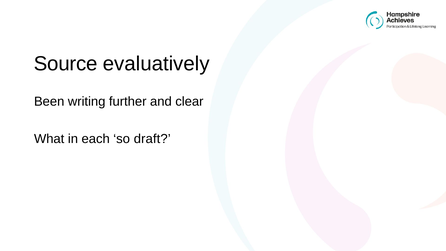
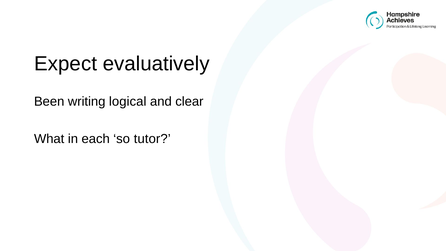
Source: Source -> Expect (66, 64)
further: further -> logical (128, 102)
draft: draft -> tutor (152, 139)
